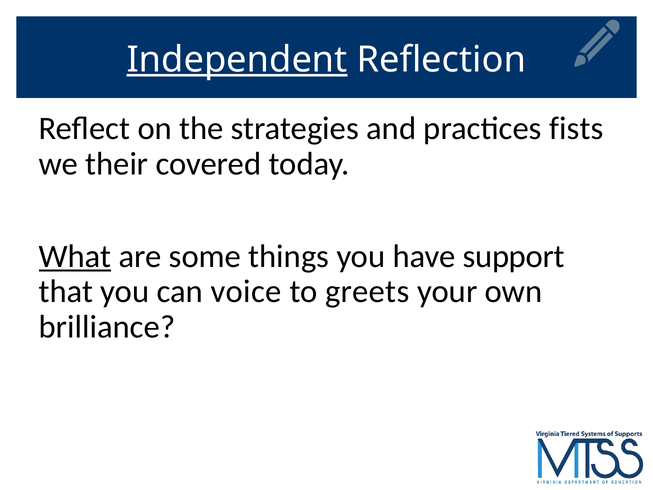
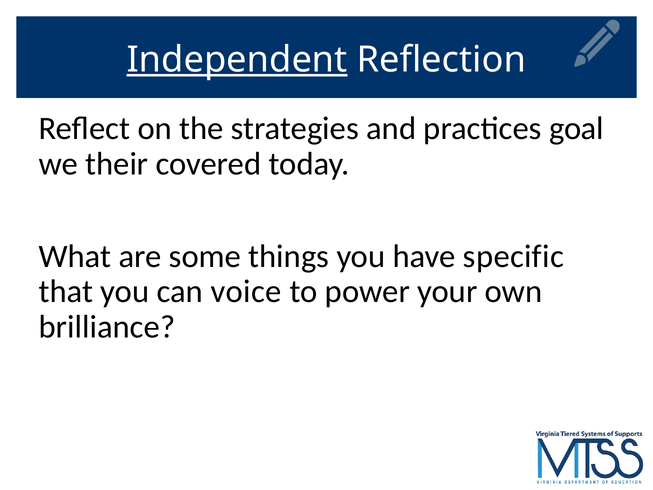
fists: fists -> goal (576, 129)
What underline: present -> none (75, 256)
support: support -> specific (513, 256)
greets: greets -> power (367, 291)
